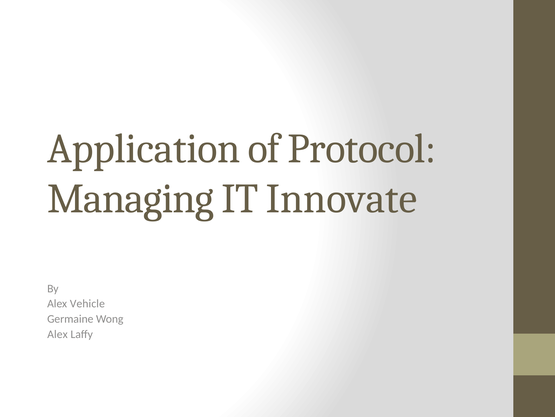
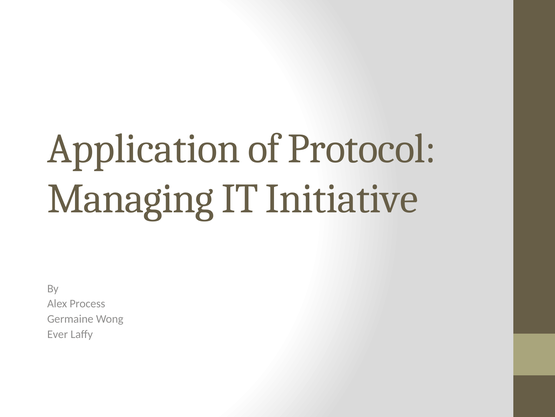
Innovate: Innovate -> Initiative (342, 198)
Vehicle: Vehicle -> Process (87, 303)
Alex: Alex -> Ever (58, 334)
